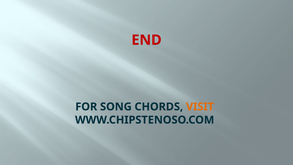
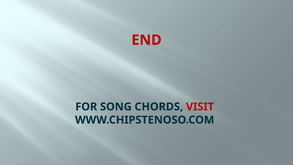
VISIT colour: orange -> red (200, 107)
